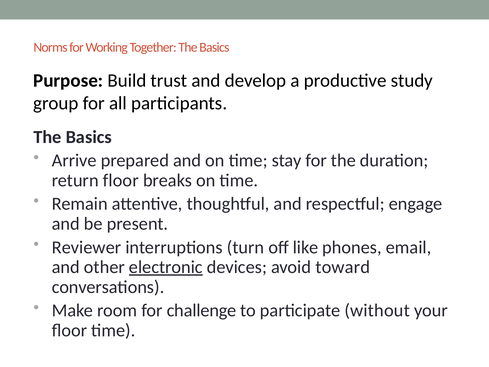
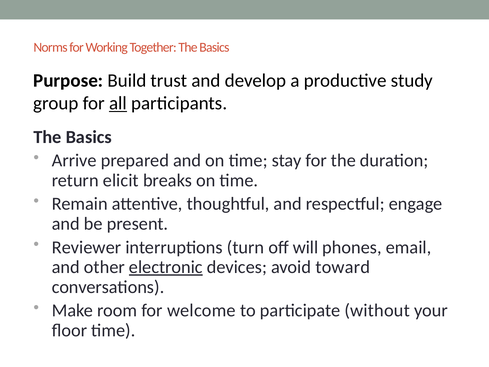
all underline: none -> present (118, 103)
return floor: floor -> elicit (121, 180)
like: like -> will (306, 247)
challenge: challenge -> welcome (201, 310)
